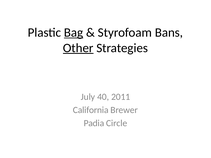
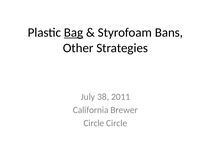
Other underline: present -> none (78, 48)
40: 40 -> 38 (103, 97)
Padia: Padia -> Circle (94, 123)
